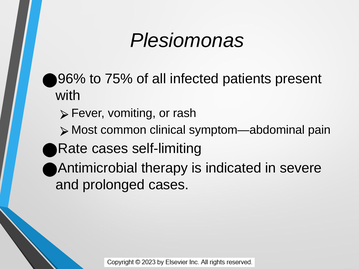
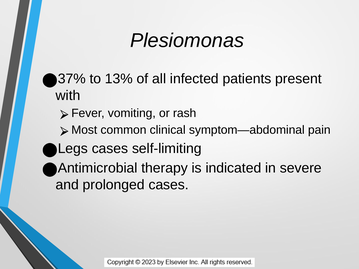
96%: 96% -> 37% (72, 79)
75%: 75% -> 13% (119, 79)
Rate: Rate -> Legs (73, 149)
